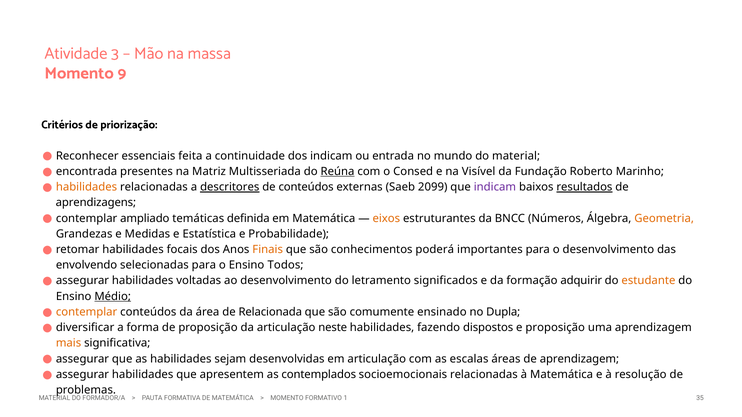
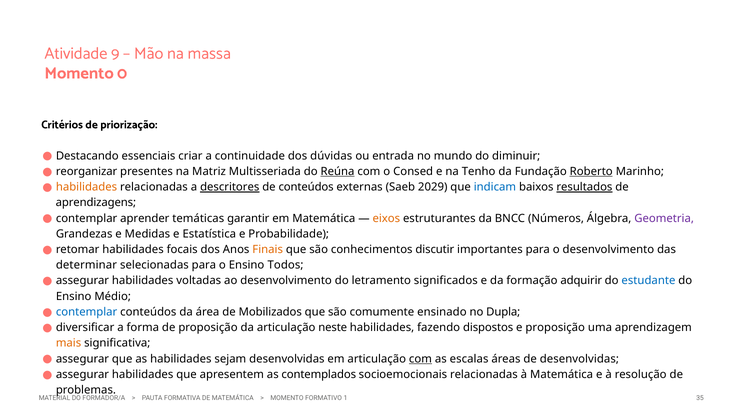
3: 3 -> 9 (115, 53)
9: 9 -> 0 (122, 73)
Reconhecer: Reconhecer -> Destacando (87, 156)
feita: feita -> criar (190, 156)
dos indicam: indicam -> dúvidas (331, 156)
do material: material -> diminuir (516, 156)
encontrada: encontrada -> reorganizar (87, 172)
Visível: Visível -> Tenho (479, 172)
Roberto underline: none -> present (591, 172)
2099: 2099 -> 2029 (433, 187)
indicam colour: purple -> blue (495, 187)
ampliado: ampliado -> aprender (145, 218)
definida: definida -> garantir (248, 218)
Geometria colour: orange -> purple (664, 218)
poderá: poderá -> discutir (435, 250)
envolvendo: envolvendo -> determinar (86, 265)
estudante colour: orange -> blue (648, 281)
Médio underline: present -> none (113, 297)
contemplar colour: orange -> blue (87, 312)
Relacionada: Relacionada -> Mobilizados (270, 312)
com underline: none -> present (420, 359)
de aprendizagem: aprendizagem -> desenvolvidas (579, 359)
